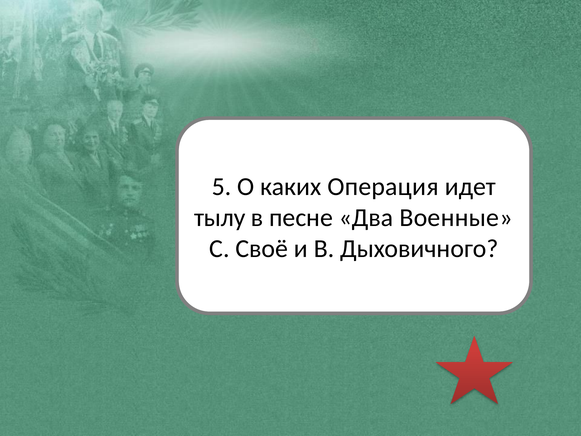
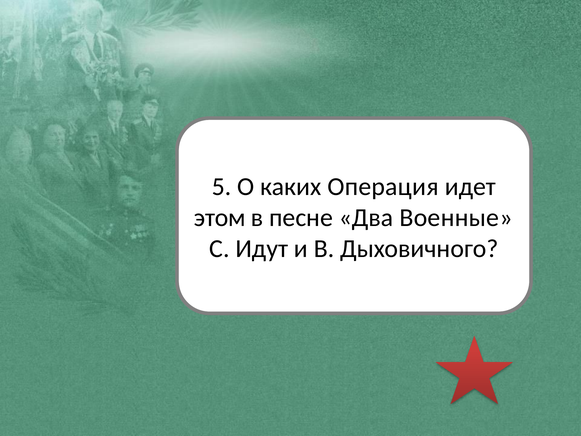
тылу: тылу -> этом (220, 217)
Своё: Своё -> Идут (262, 248)
